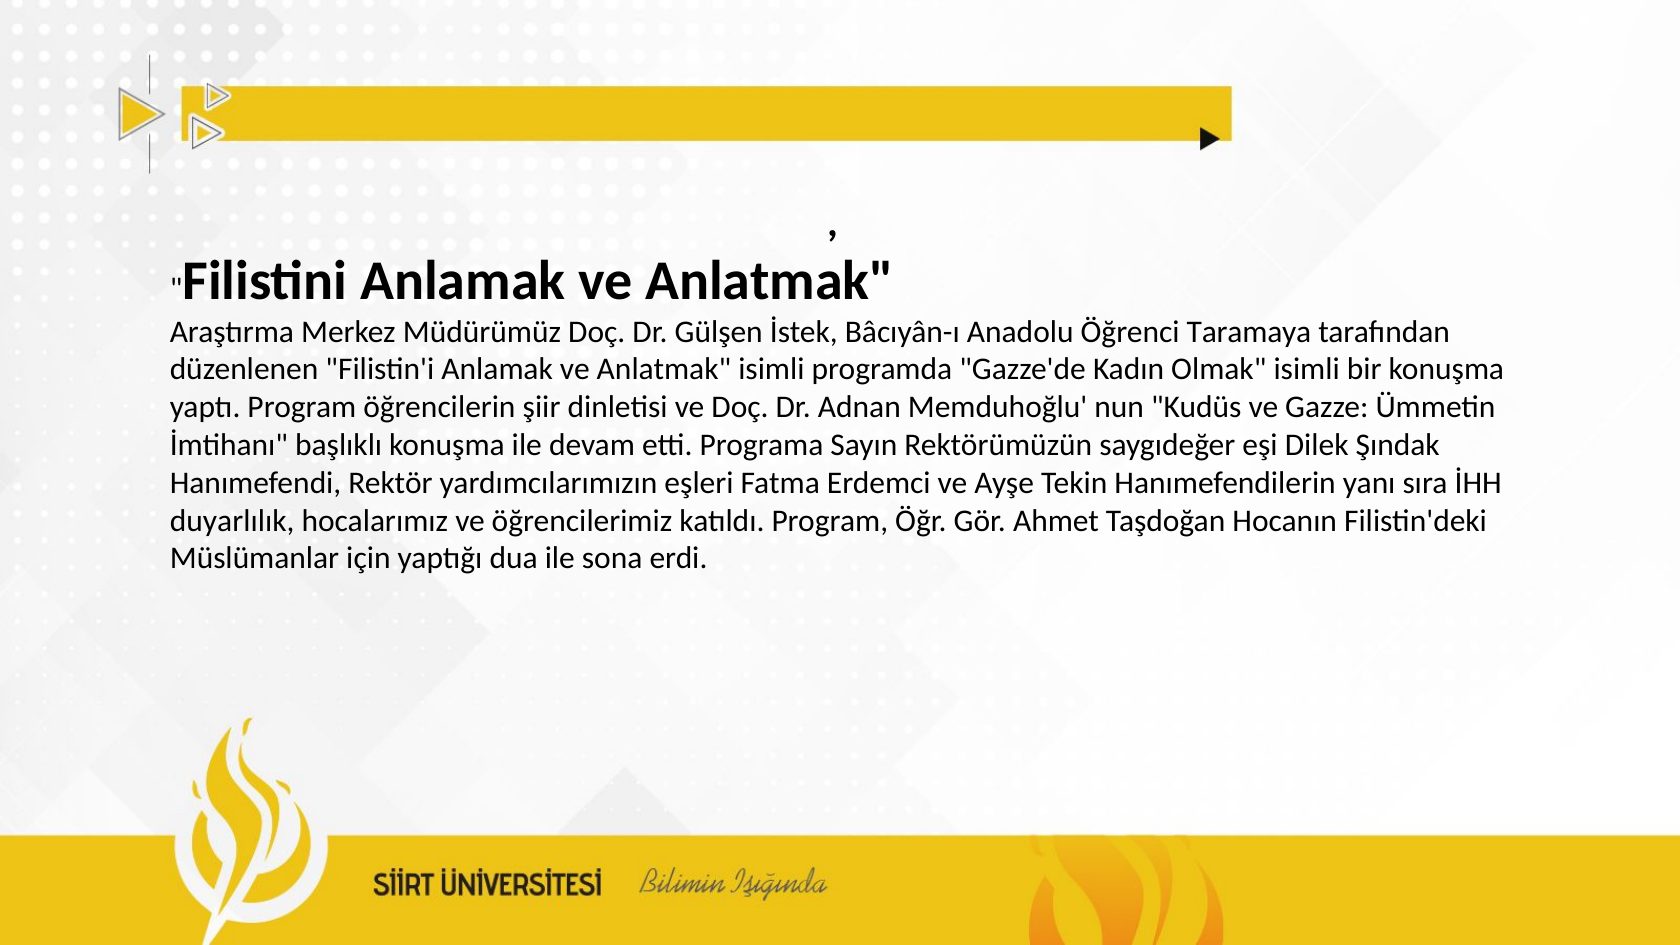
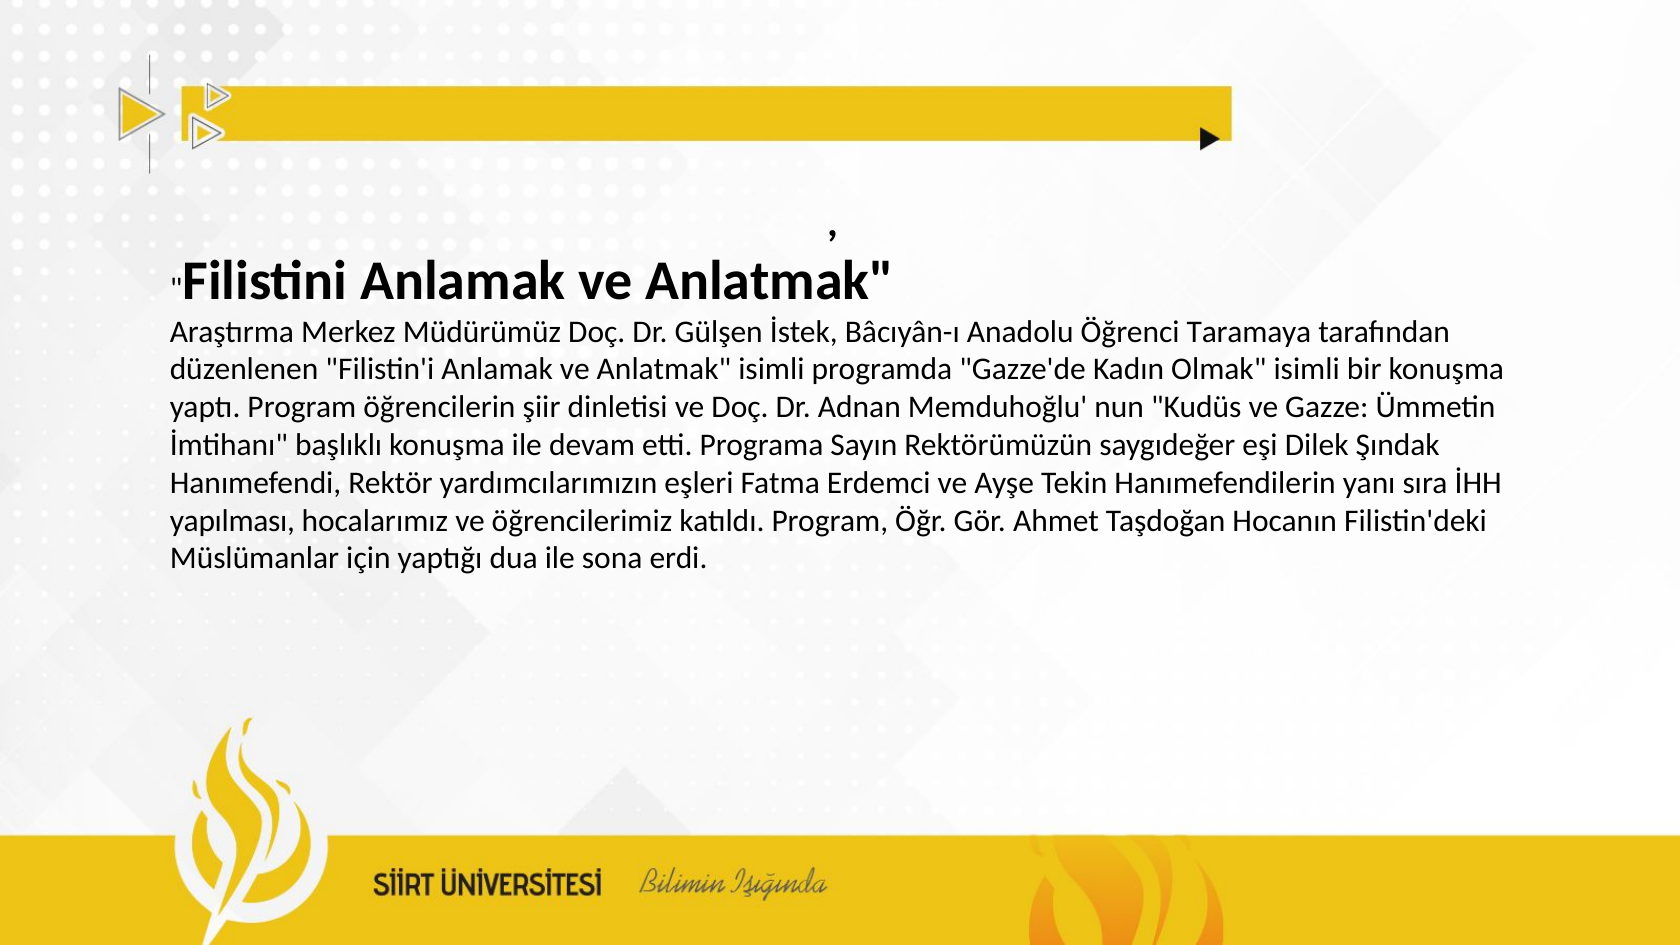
duyarlılık: duyarlılık -> yapılması (232, 521)
